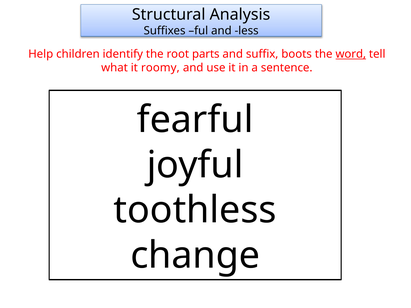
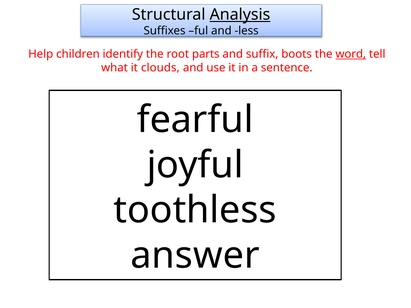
Analysis underline: none -> present (240, 15)
roomy: roomy -> clouds (160, 68)
change: change -> answer (195, 256)
